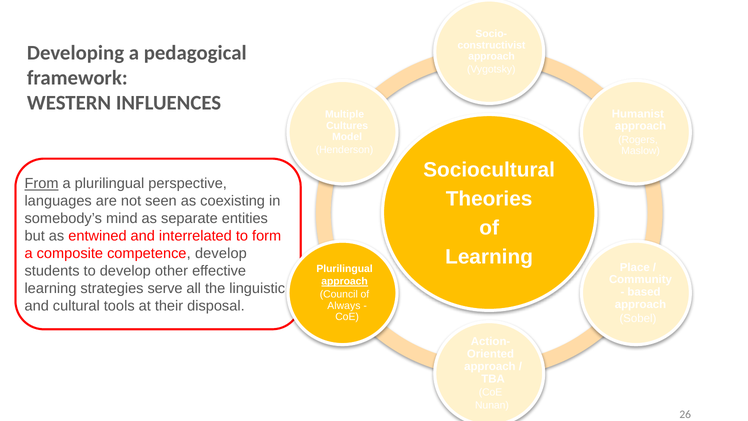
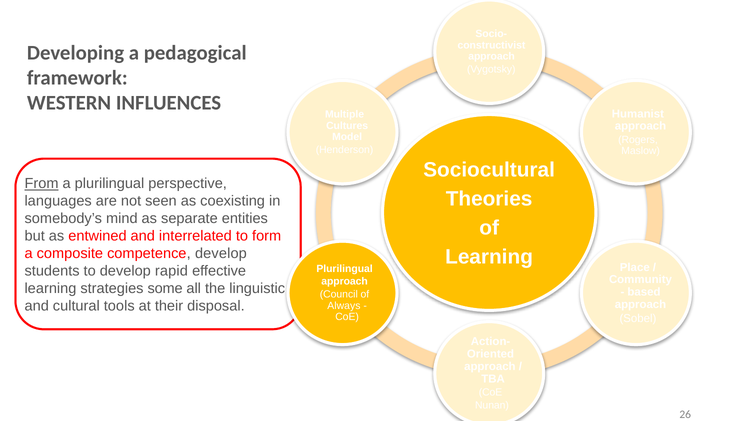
other: other -> rapid (171, 271)
approach underline: present -> none (345, 281)
serve: serve -> some (165, 288)
